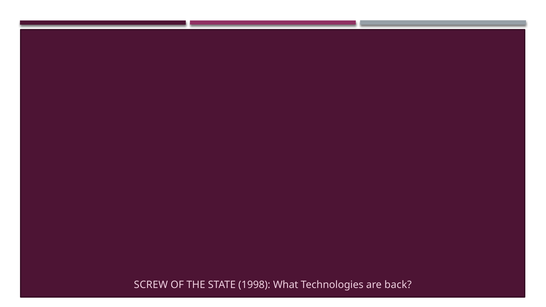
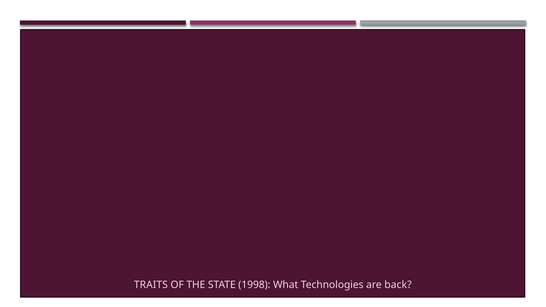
SCREW: SCREW -> TRAITS (151, 285)
